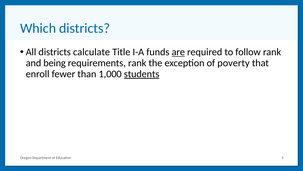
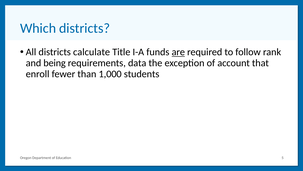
requirements rank: rank -> data (137, 63)
poverty: poverty -> account (234, 63)
students underline: present -> none (142, 74)
